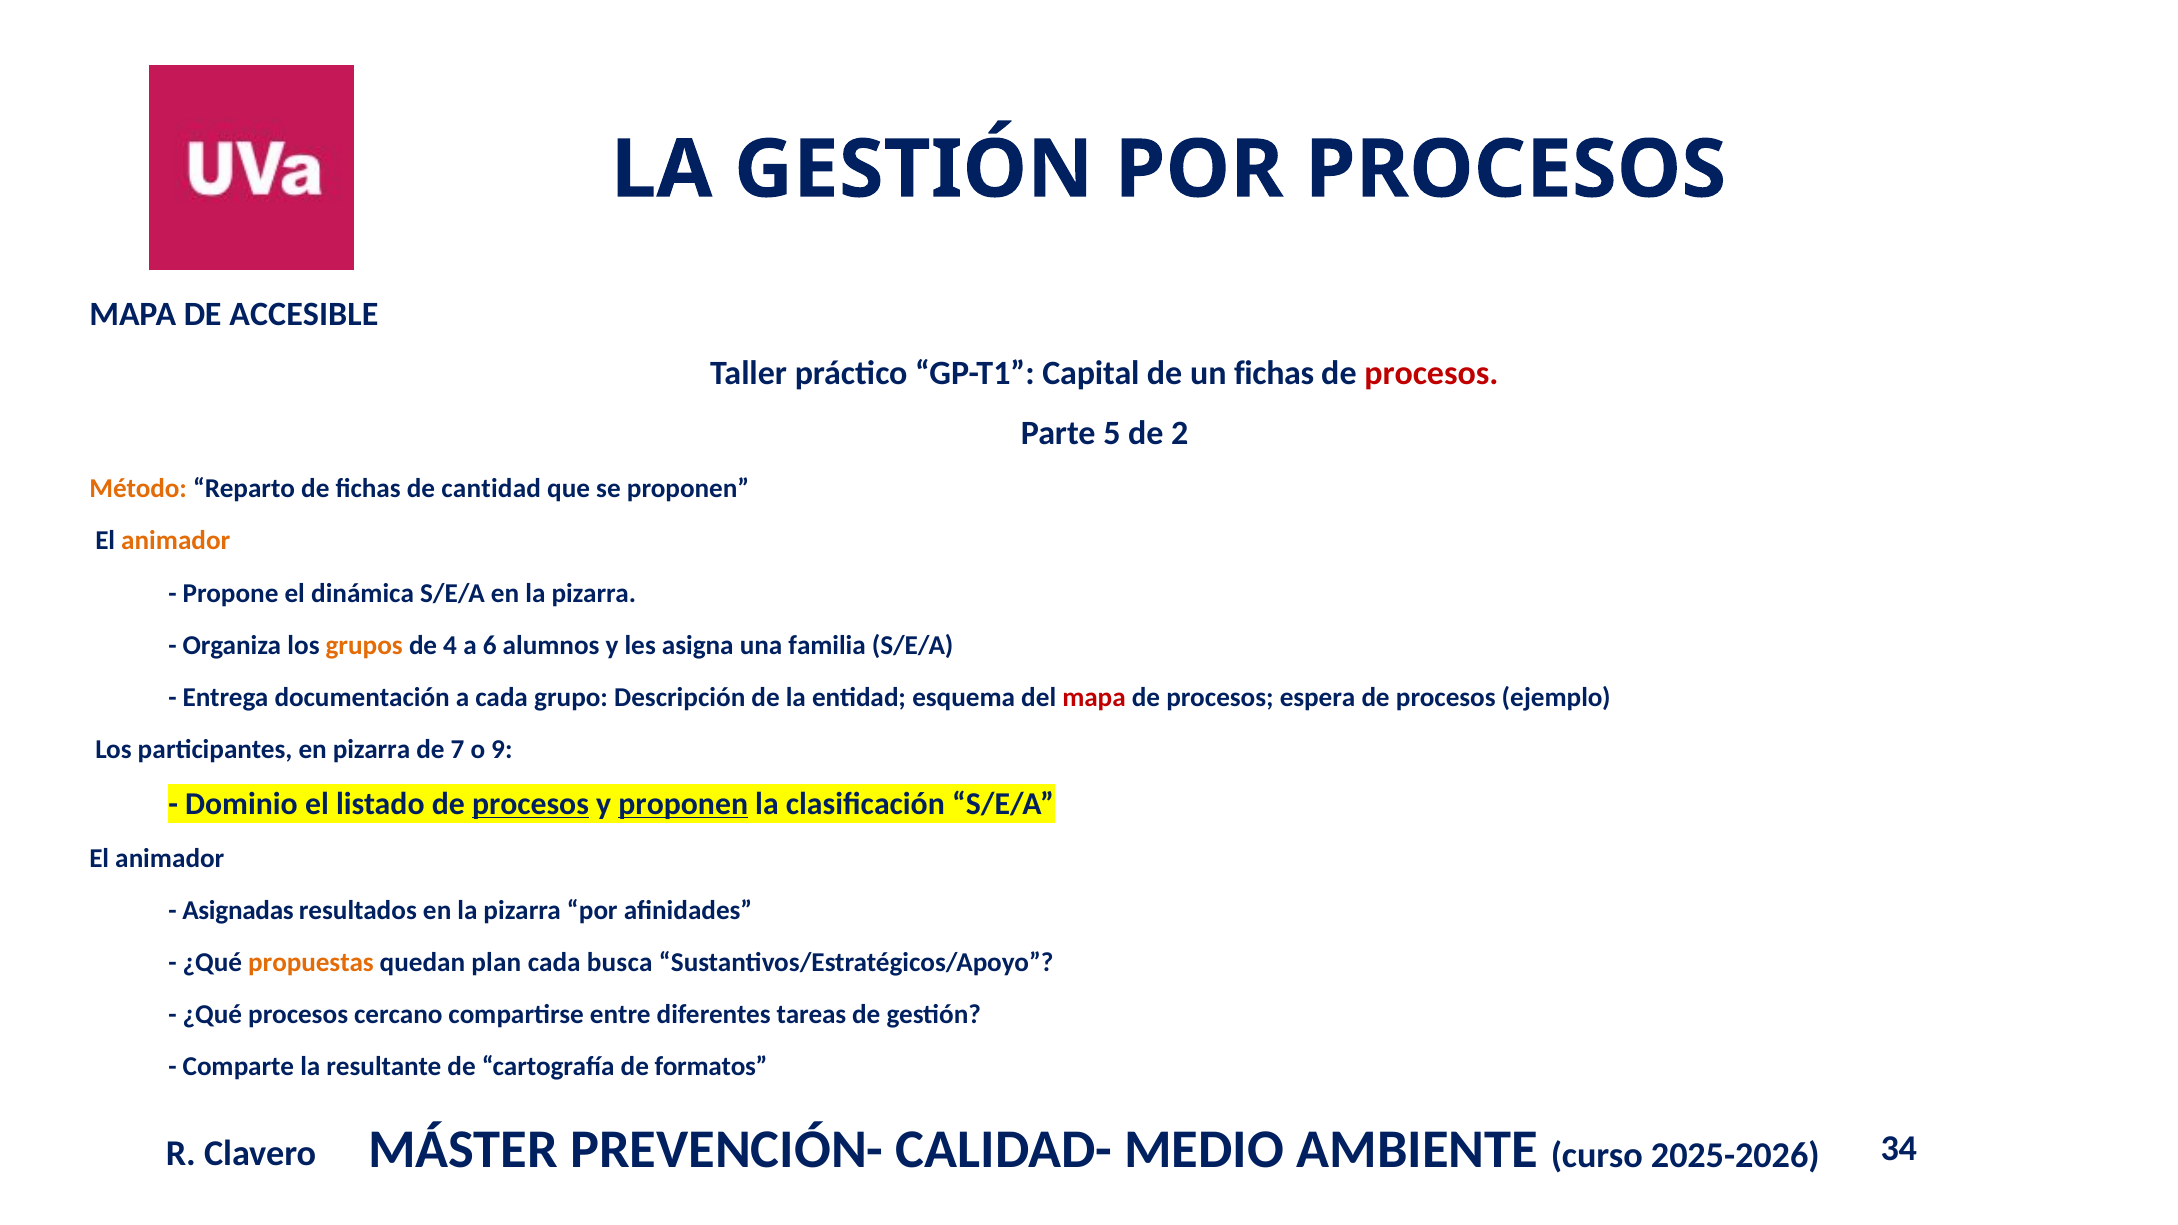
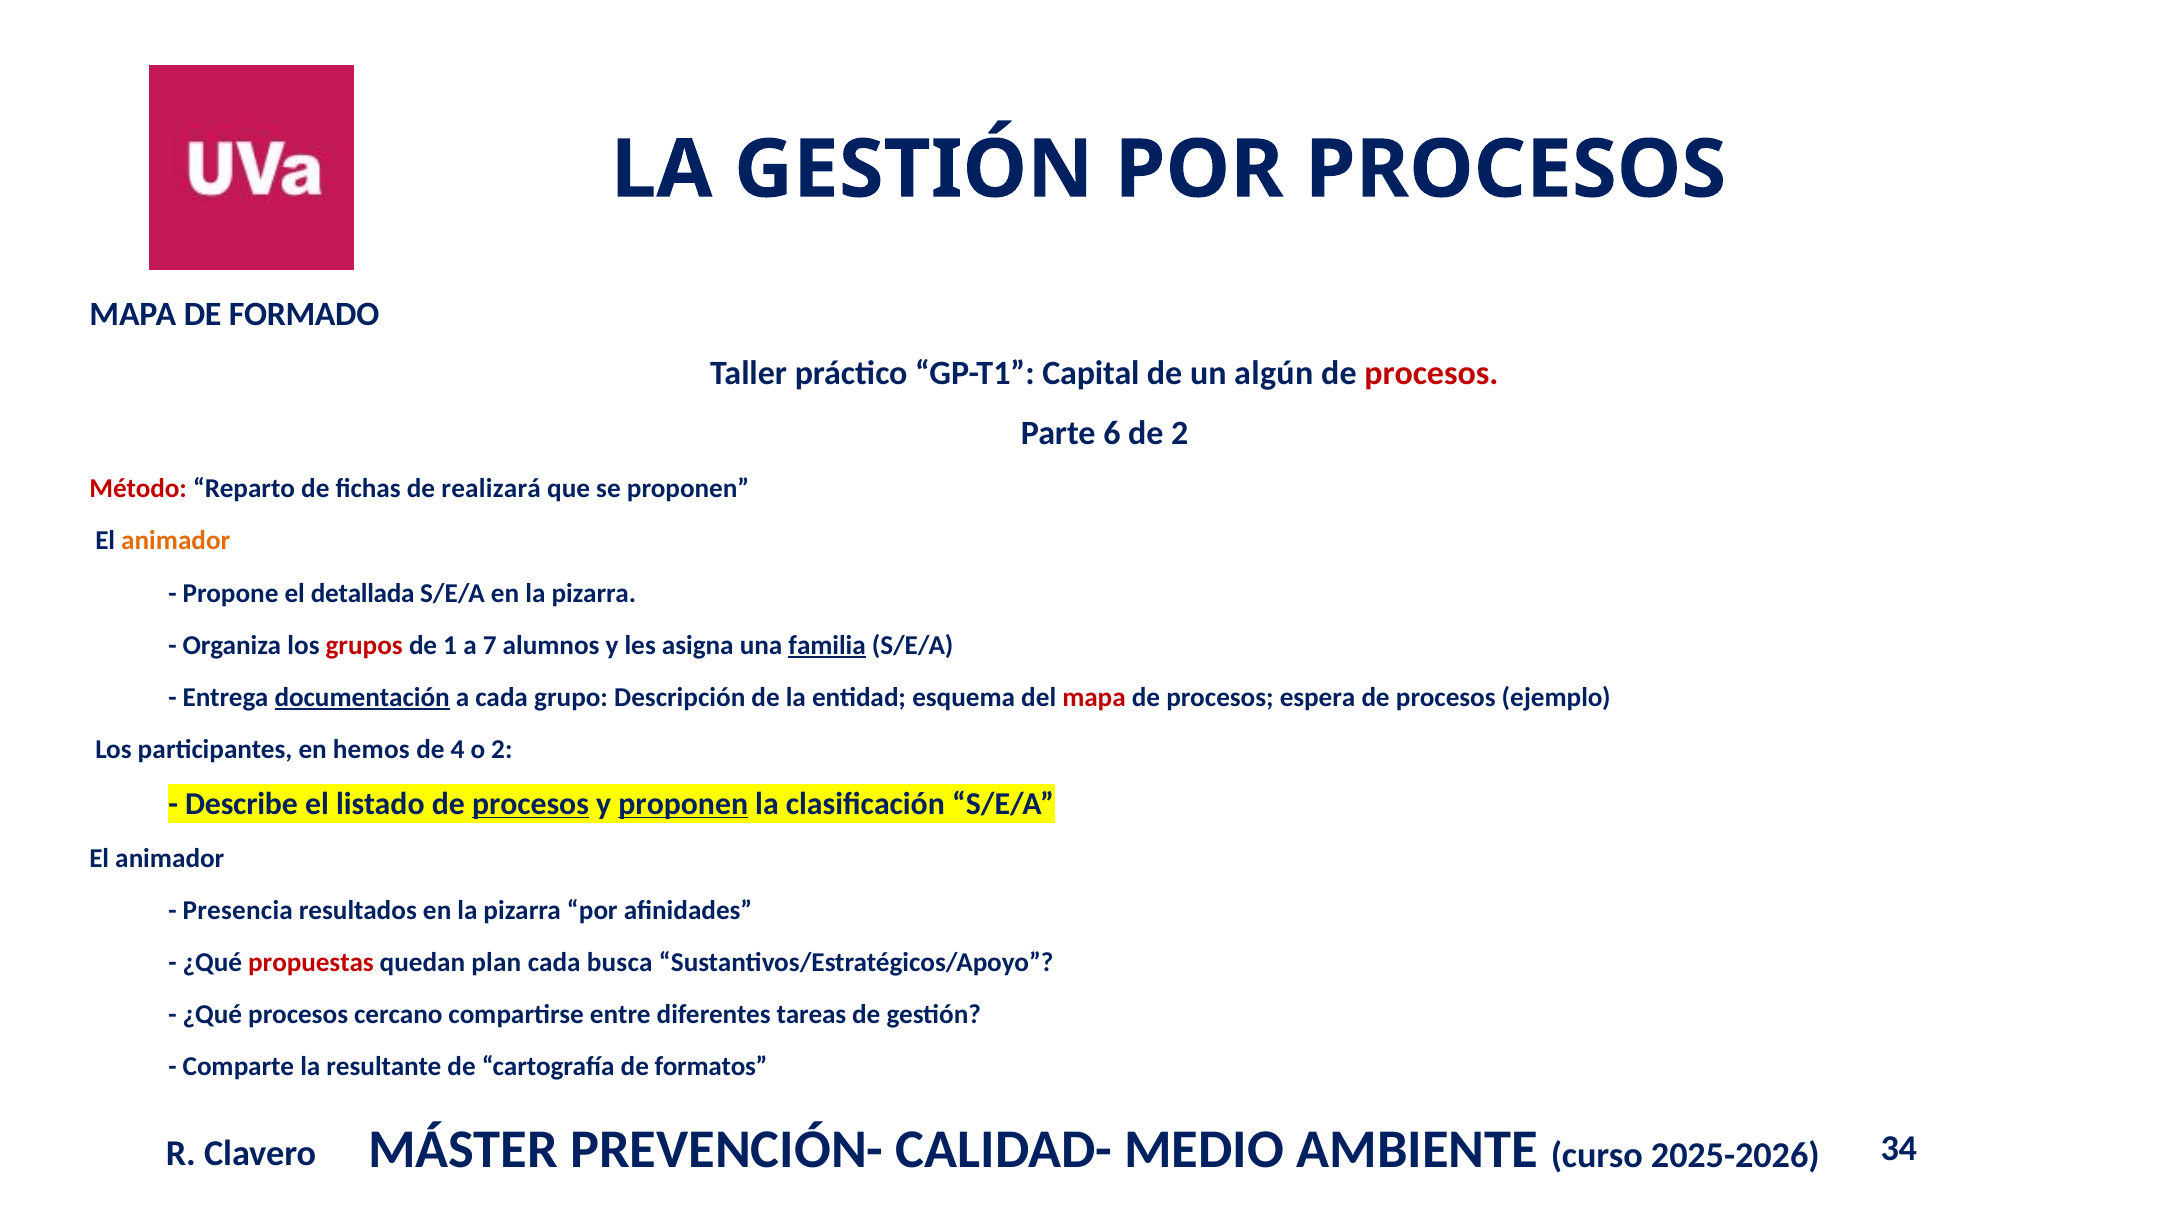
ACCESIBLE: ACCESIBLE -> FORMADO (304, 314)
un fichas: fichas -> algún (1274, 374)
5: 5 -> 6 (1112, 433)
Método colour: orange -> red (138, 489)
cantidad: cantidad -> realizará (491, 489)
dinámica: dinámica -> detallada (363, 593)
grupos colour: orange -> red (364, 645)
4: 4 -> 1 (450, 645)
6: 6 -> 7 (490, 645)
familia underline: none -> present (827, 645)
documentación underline: none -> present (362, 697)
en pizarra: pizarra -> hemos (371, 749)
7: 7 -> 4 (458, 749)
o 9: 9 -> 2 (502, 749)
Dominio: Dominio -> Describe (241, 804)
Asignadas: Asignadas -> Presencia (238, 911)
propuestas colour: orange -> red (311, 963)
